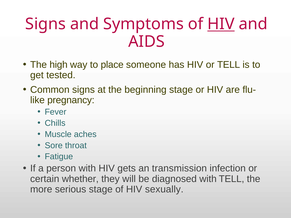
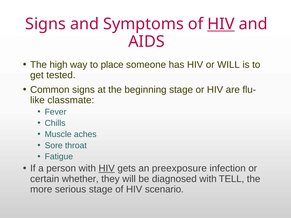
or TELL: TELL -> WILL (229, 65)
pregnancy: pregnancy -> classmate (71, 100)
HIV underline: none -> present (107, 169)
transmission: transmission -> preexposure (179, 169)
sexually: sexually -> scenario (164, 190)
